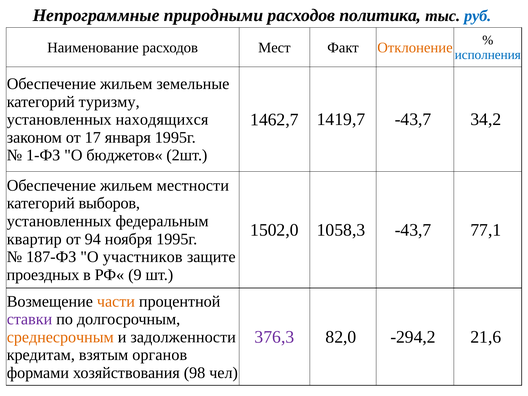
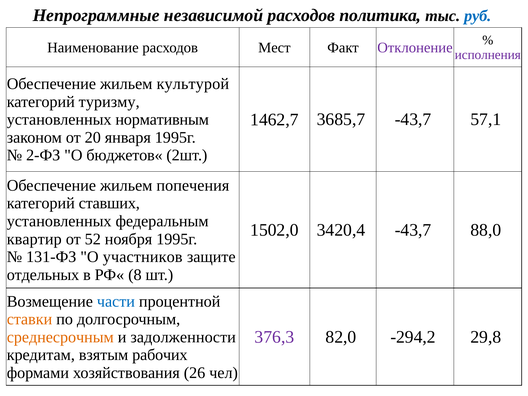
природными: природными -> независимой (214, 15)
Отклонение colour: orange -> purple (415, 48)
исполнения colour: blue -> purple (488, 55)
земельные: земельные -> культурой (193, 84)
1419,7: 1419,7 -> 3685,7 (341, 120)
34,2: 34,2 -> 57,1 (486, 120)
находящихся: находящихся -> нормативным (162, 120)
17: 17 -> 20 (93, 137)
1-ФЗ: 1-ФЗ -> 2-ФЗ (43, 155)
местности: местности -> попечения (193, 185)
выборов: выборов -> ставших (109, 203)
1058,3: 1058,3 -> 3420,4 (341, 230)
77,1: 77,1 -> 88,0 (486, 230)
94: 94 -> 52 (93, 239)
187-ФЗ: 187-ФЗ -> 131-ФЗ (51, 257)
проездных: проездных -> отдельных (43, 275)
9: 9 -> 8 (135, 275)
части colour: orange -> blue (116, 301)
ставки colour: purple -> orange (29, 319)
21,6: 21,6 -> 29,8 (486, 337)
органов: органов -> рабочих (160, 355)
98: 98 -> 26 (195, 373)
